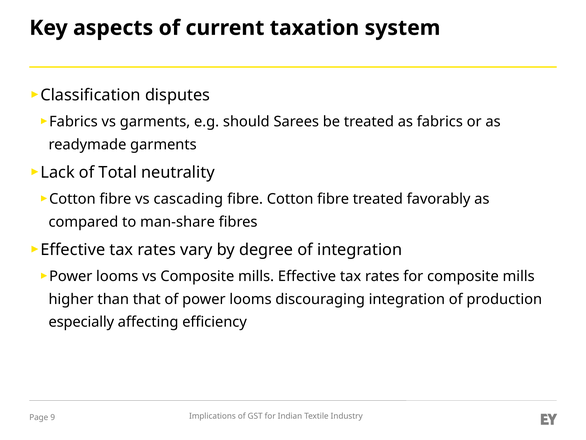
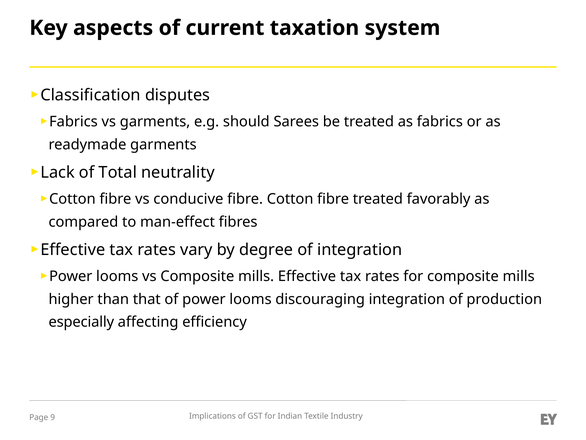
cascading: cascading -> conducive (188, 199)
man-share: man-share -> man-effect (178, 222)
